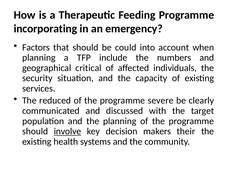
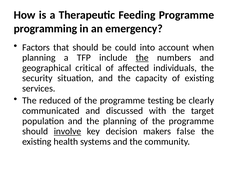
incorporating: incorporating -> programming (45, 29)
the underline: none -> present (142, 58)
severe: severe -> testing (161, 101)
their: their -> false (186, 131)
